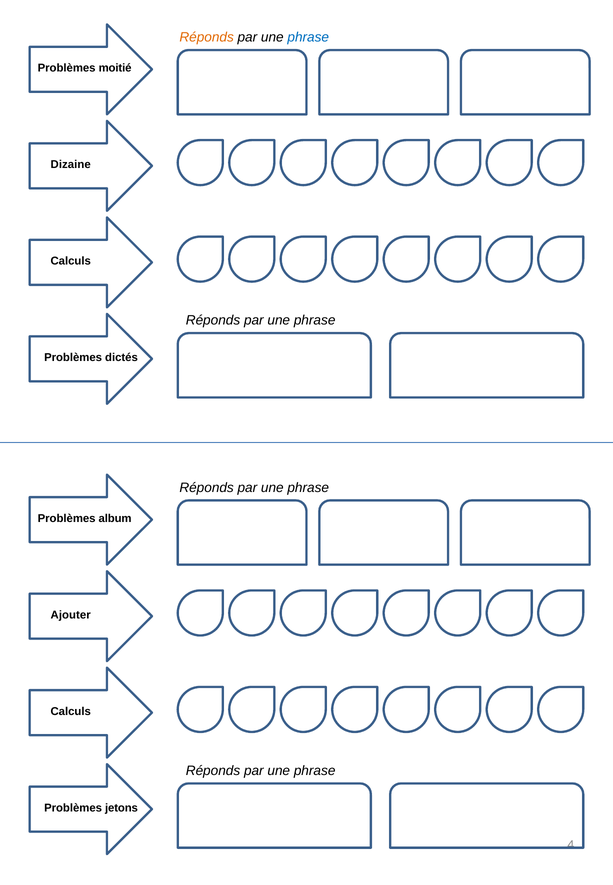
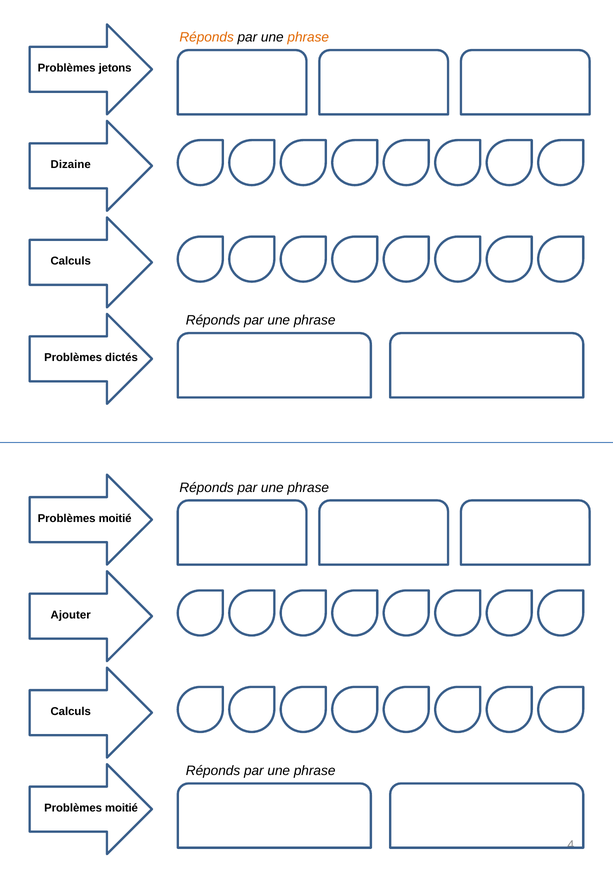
phrase colour: blue -> orange (308, 37)
moitié: moitié -> jetons (115, 68)
album: album -> moitié (115, 519)
jetons: jetons -> moitié (122, 808)
